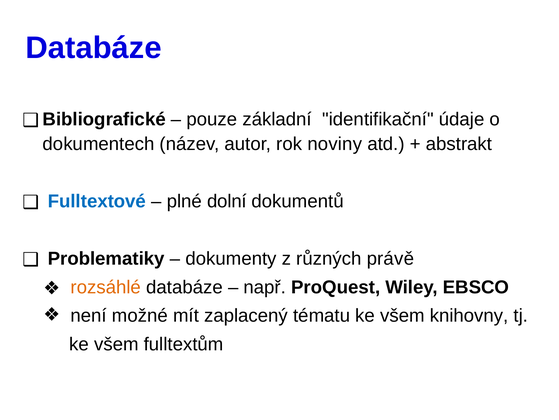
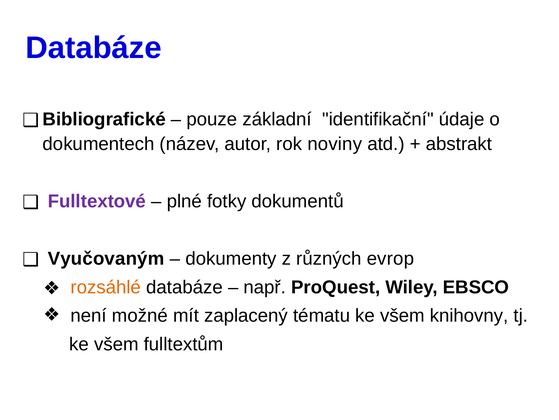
Fulltextové colour: blue -> purple (97, 201)
dolní: dolní -> fotky (227, 201)
Problematiky: Problematiky -> Vyučovaným (106, 258)
právě: právě -> evrop (390, 258)
